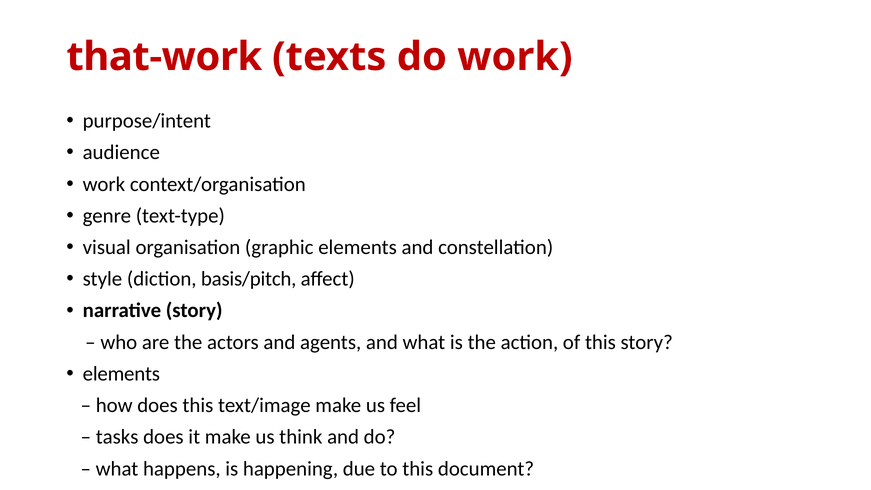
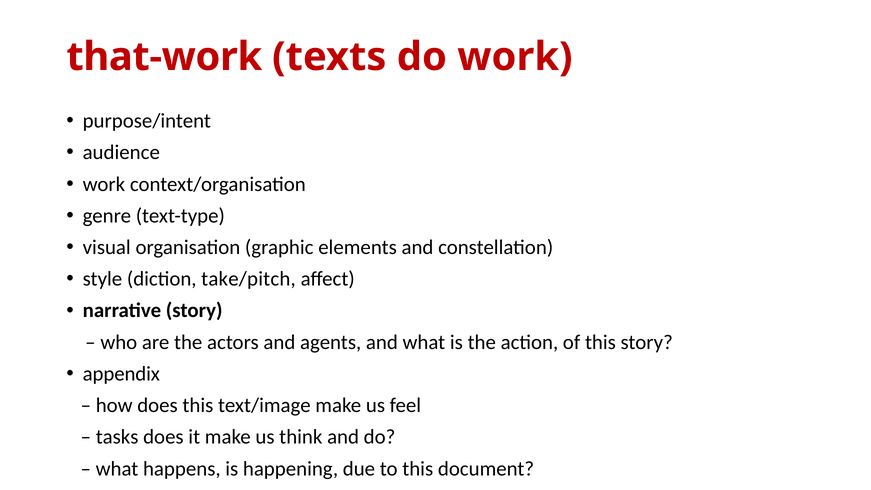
basis/pitch: basis/pitch -> take/pitch (248, 279)
elements: elements -> appendix (121, 374)
